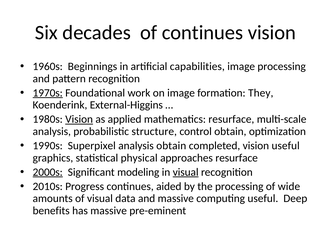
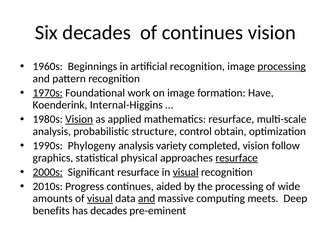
artificial capabilities: capabilities -> recognition (197, 66)
processing underline: none -> present (282, 66)
They: They -> Have (261, 93)
External-Higgins: External-Higgins -> Internal-Higgins (126, 105)
Superpixel: Superpixel -> Phylogeny (92, 146)
analysis obtain: obtain -> variety (171, 146)
vision useful: useful -> follow (286, 146)
resurface underline: none -> present (237, 158)
Significant modeling: modeling -> resurface (138, 172)
visual underline: none -> present (100, 199)
and underline: none -> present (147, 199)
computing useful: useful -> meets (263, 199)
has massive: massive -> decades (109, 211)
